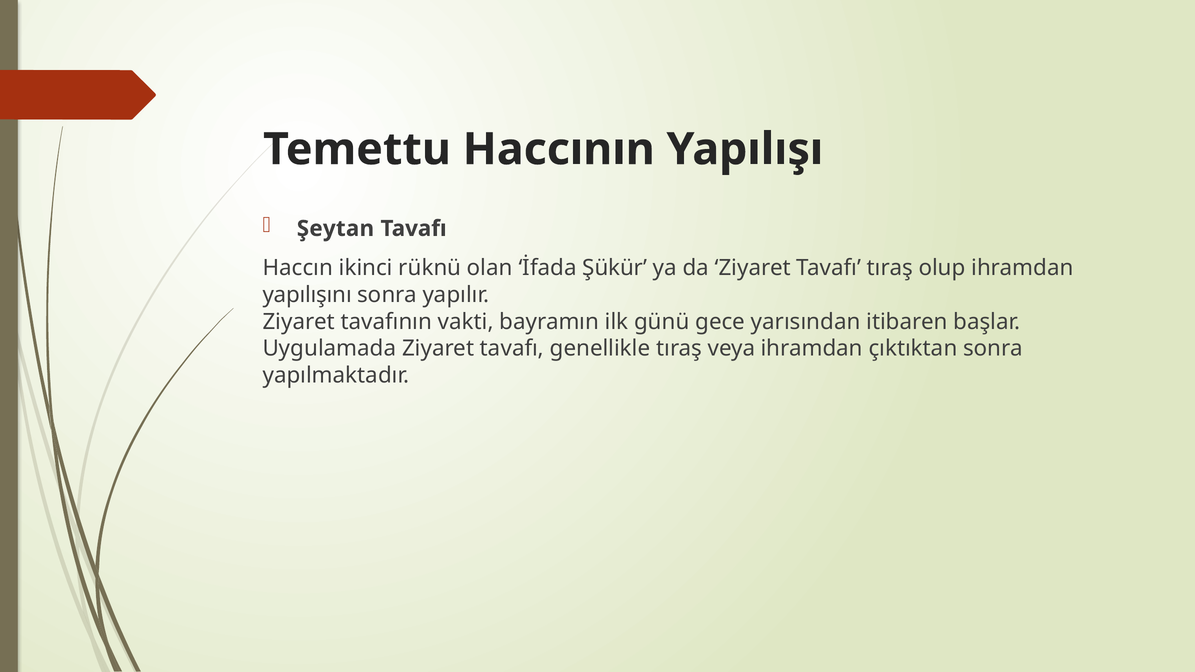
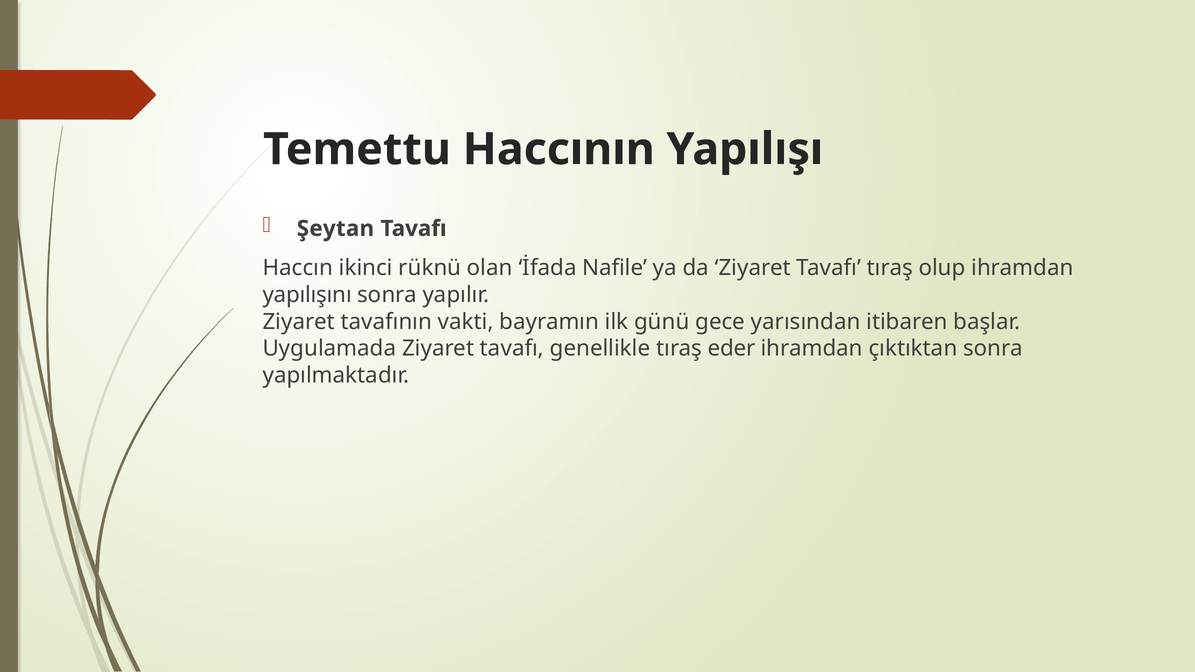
Şükür: Şükür -> Nafile (615, 268)
veya: veya -> eder (732, 349)
